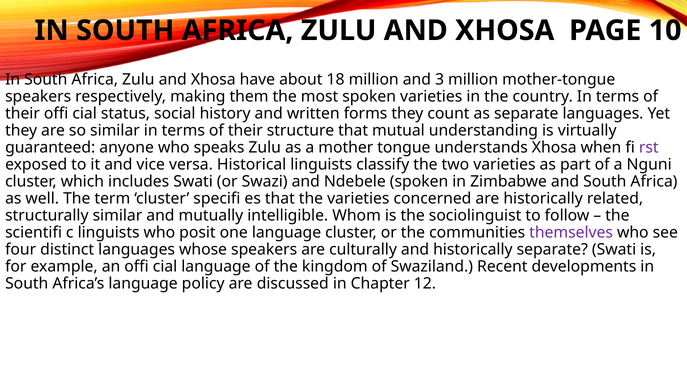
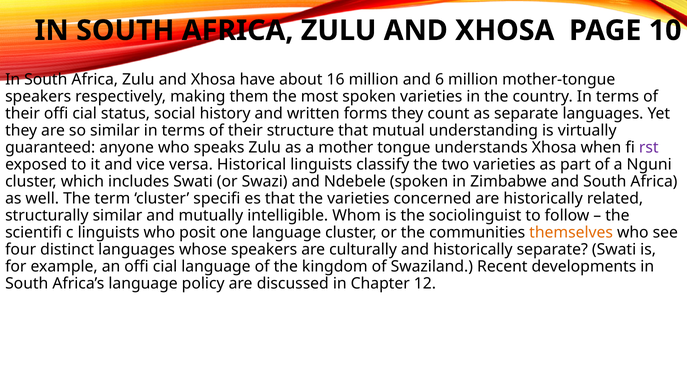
18: 18 -> 16 (336, 79)
3: 3 -> 6 (440, 79)
themselves colour: purple -> orange (571, 232)
